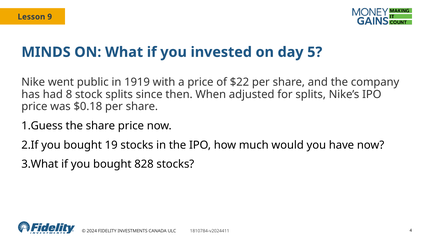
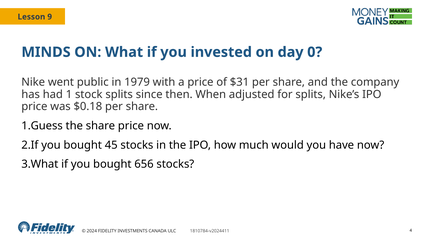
5: 5 -> 0 (315, 52)
1919: 1919 -> 1979 (137, 82)
$22: $22 -> $31 (239, 82)
8: 8 -> 1 (69, 94)
19: 19 -> 45 (111, 145)
828: 828 -> 656 (144, 164)
